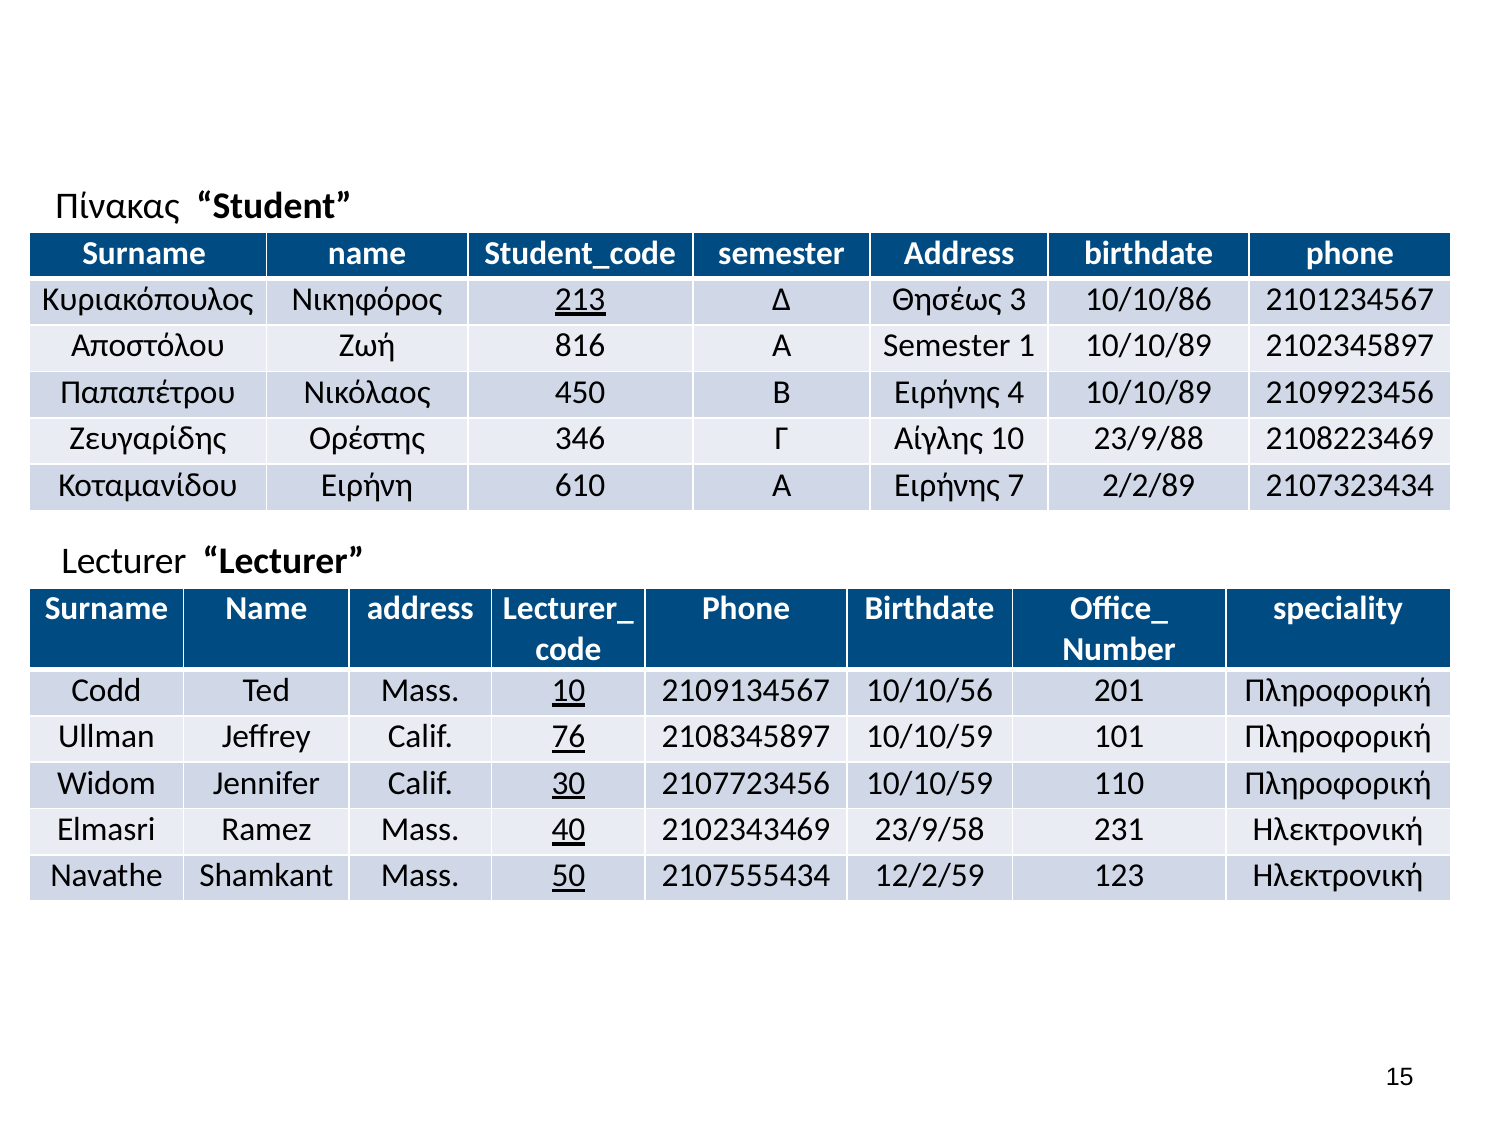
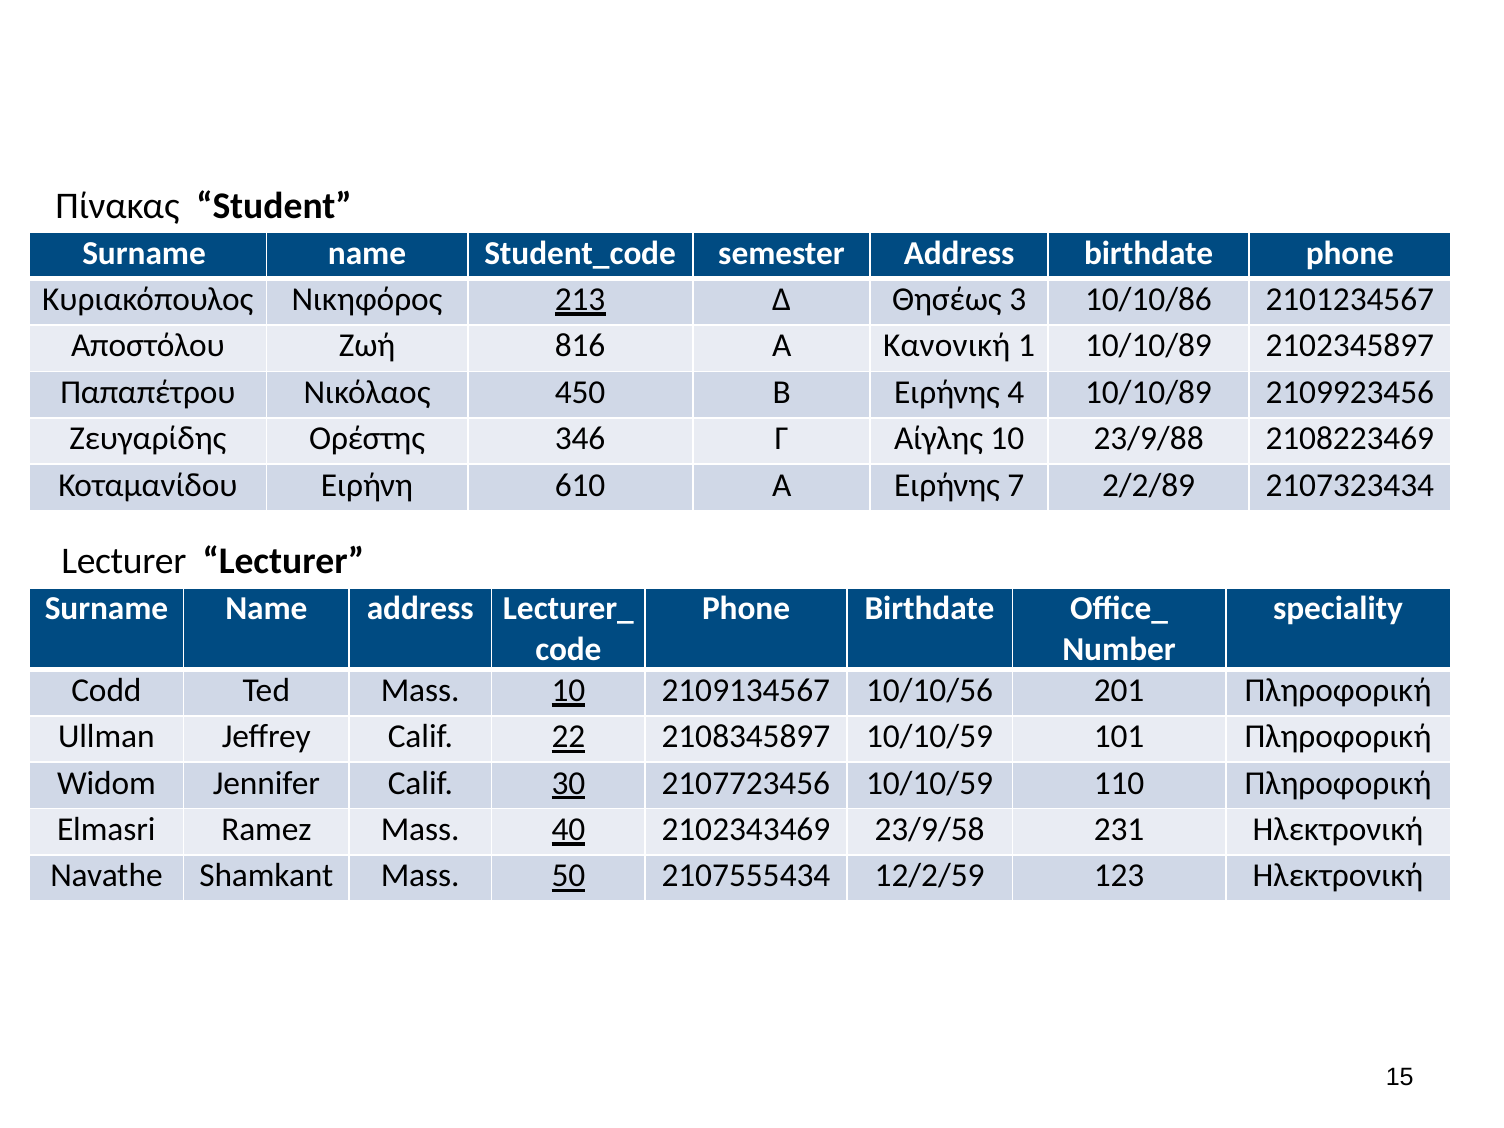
Α Semester: Semester -> Κανονική (947, 346)
76: 76 -> 22 (568, 737)
